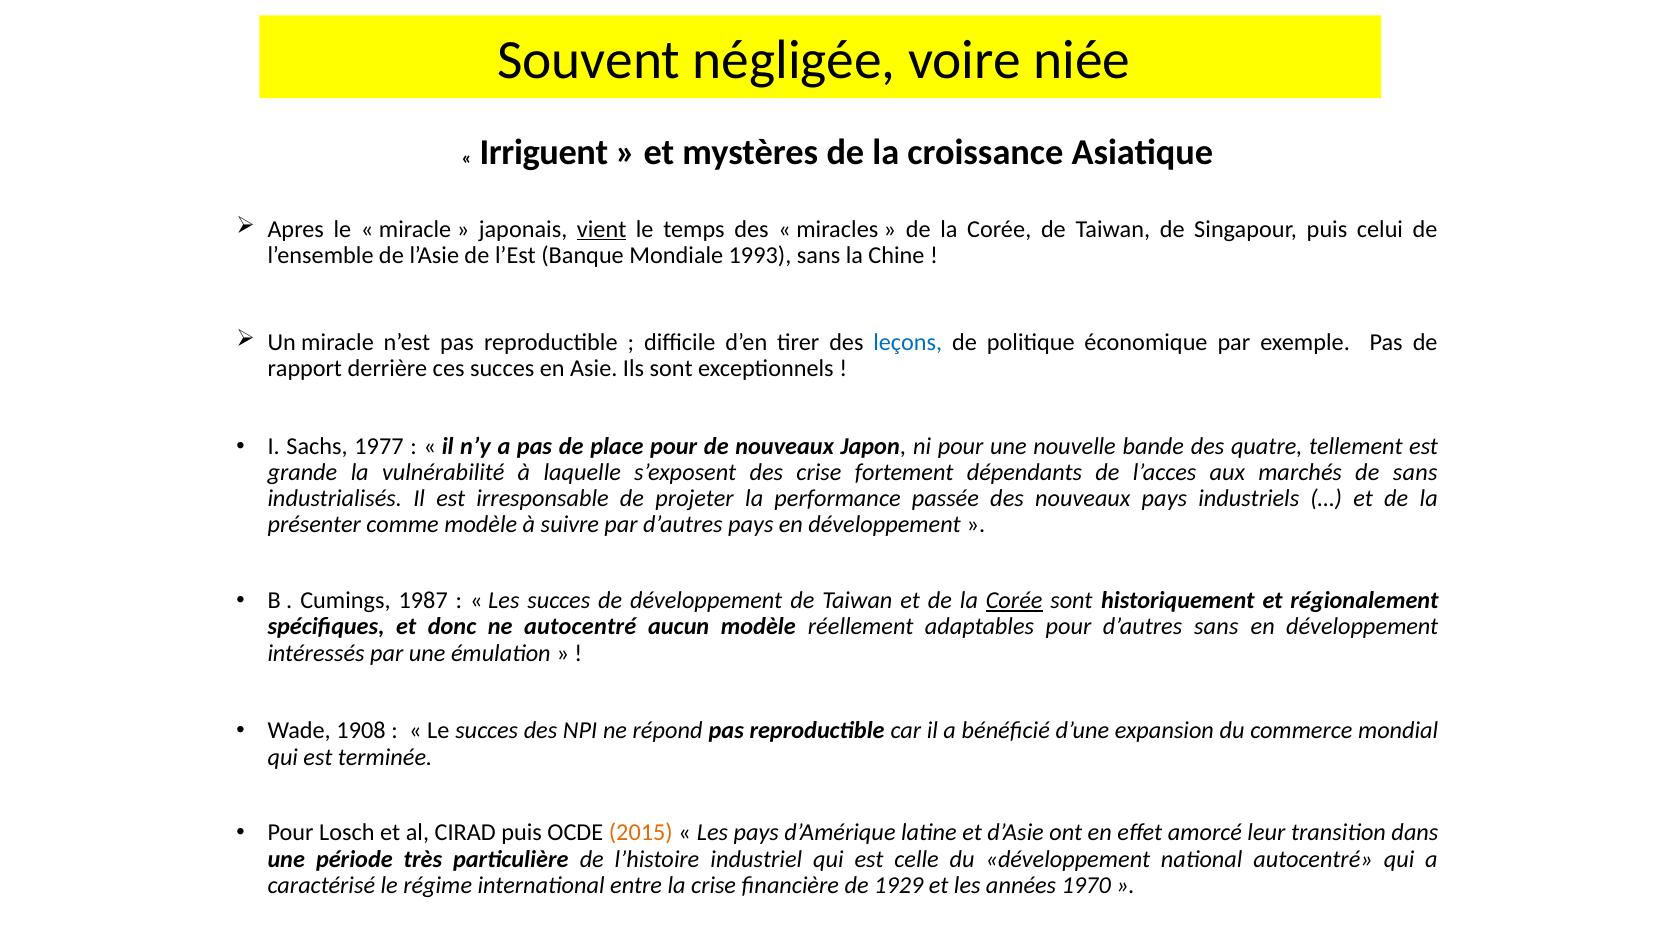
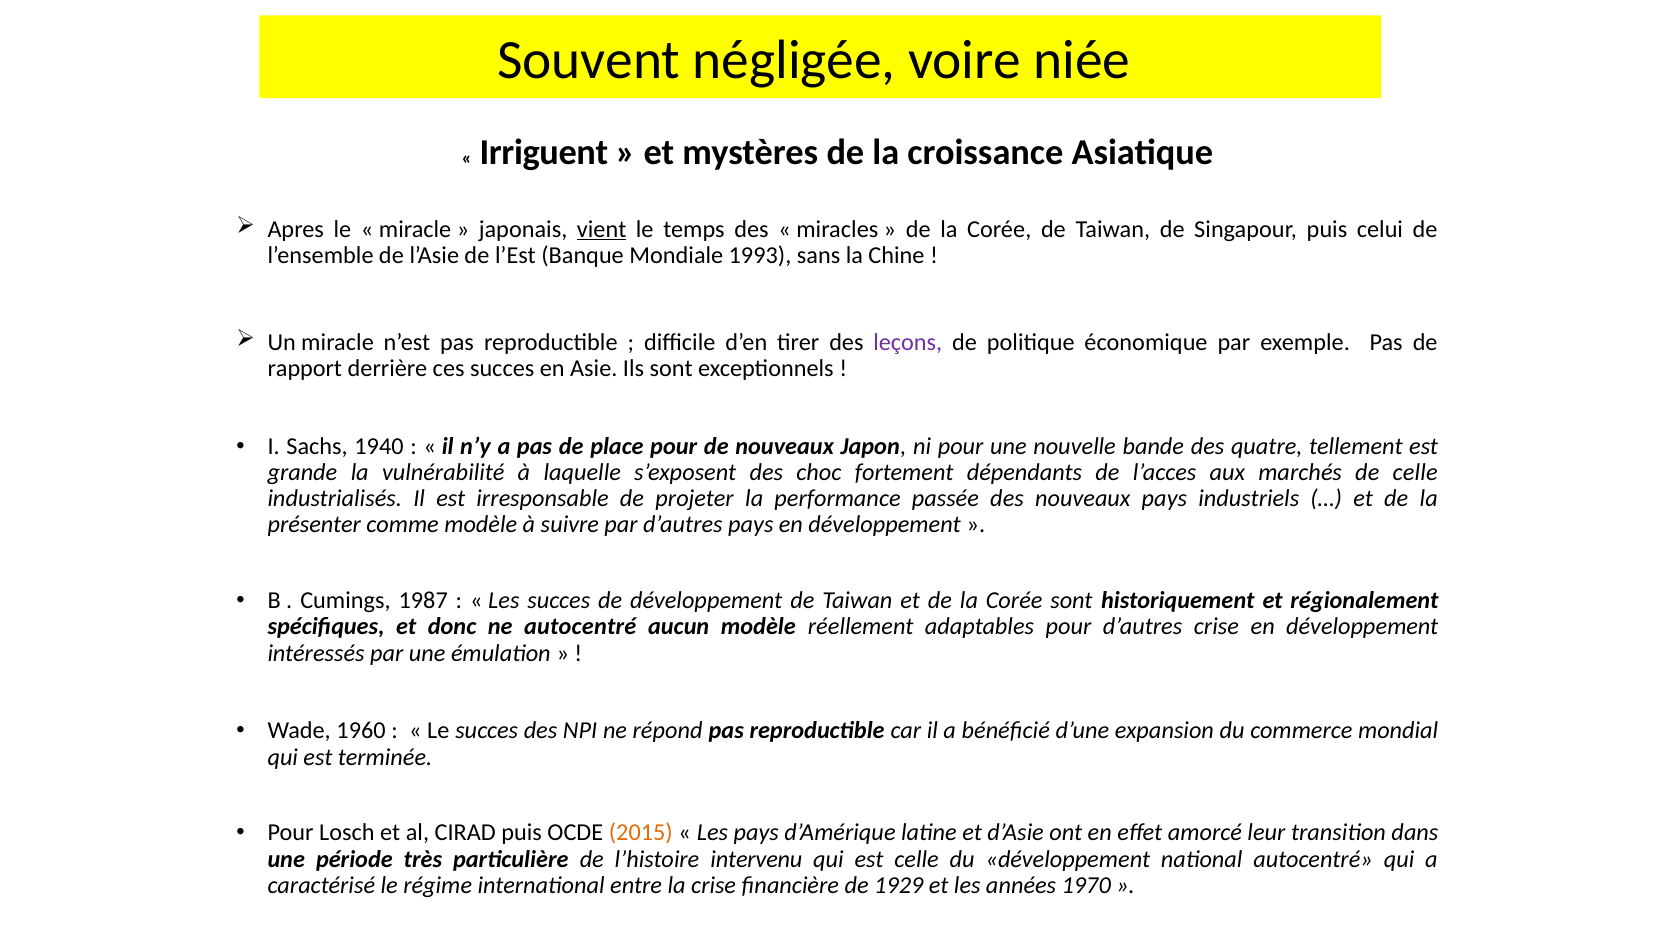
leçons colour: blue -> purple (908, 342)
1977: 1977 -> 1940 (379, 446)
des crise: crise -> choc (819, 472)
de sans: sans -> celle (1415, 472)
Corée underline: present -> none (1014, 601)
d’autres sans: sans -> crise (1216, 627)
1908: 1908 -> 1960 (361, 731)
industriel: industriel -> intervenu (756, 859)
